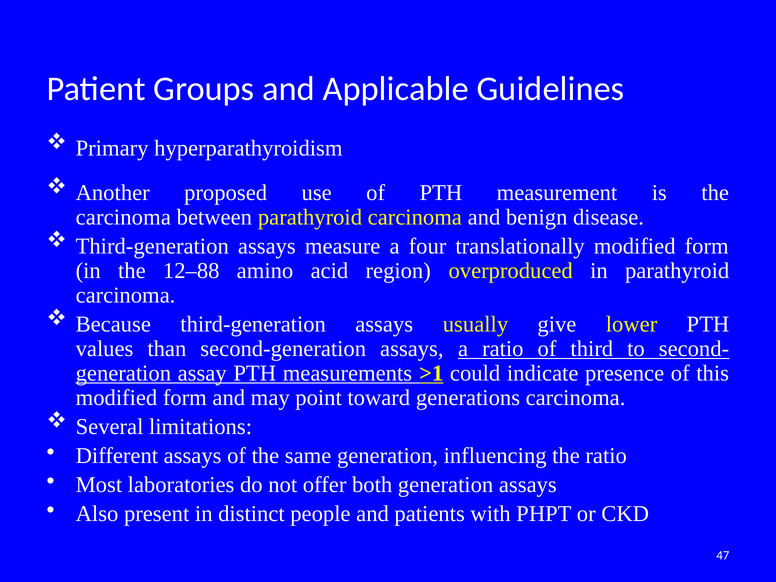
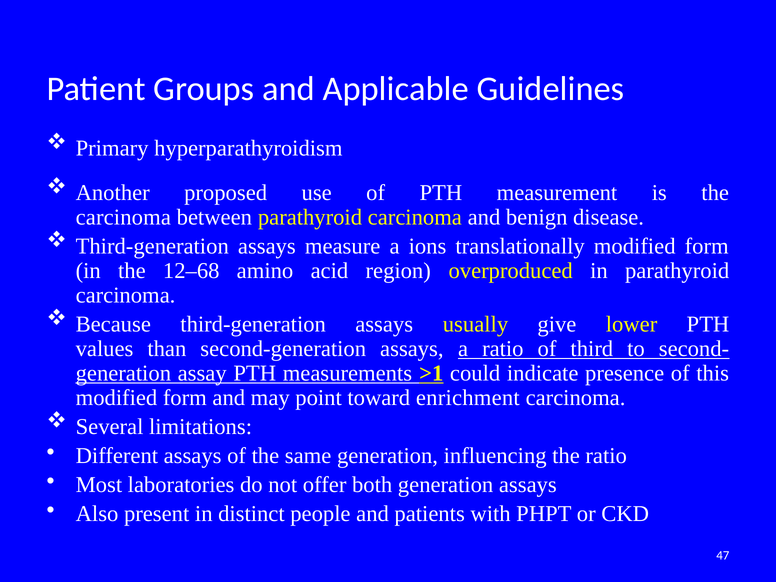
four: four -> ions (428, 246)
12–88: 12–88 -> 12–68 (191, 271)
generations: generations -> enrichment (468, 398)
